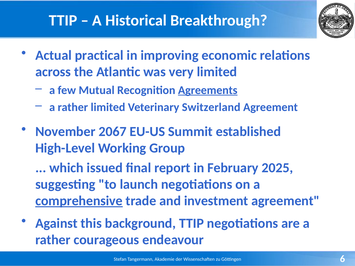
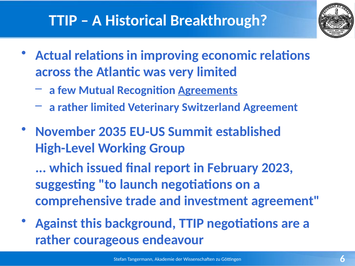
Actual practical: practical -> relations (99, 55)
2067: 2067 -> 2035 (113, 132)
2025: 2025 -> 2023 (277, 168)
comprehensive underline: present -> none (79, 201)
